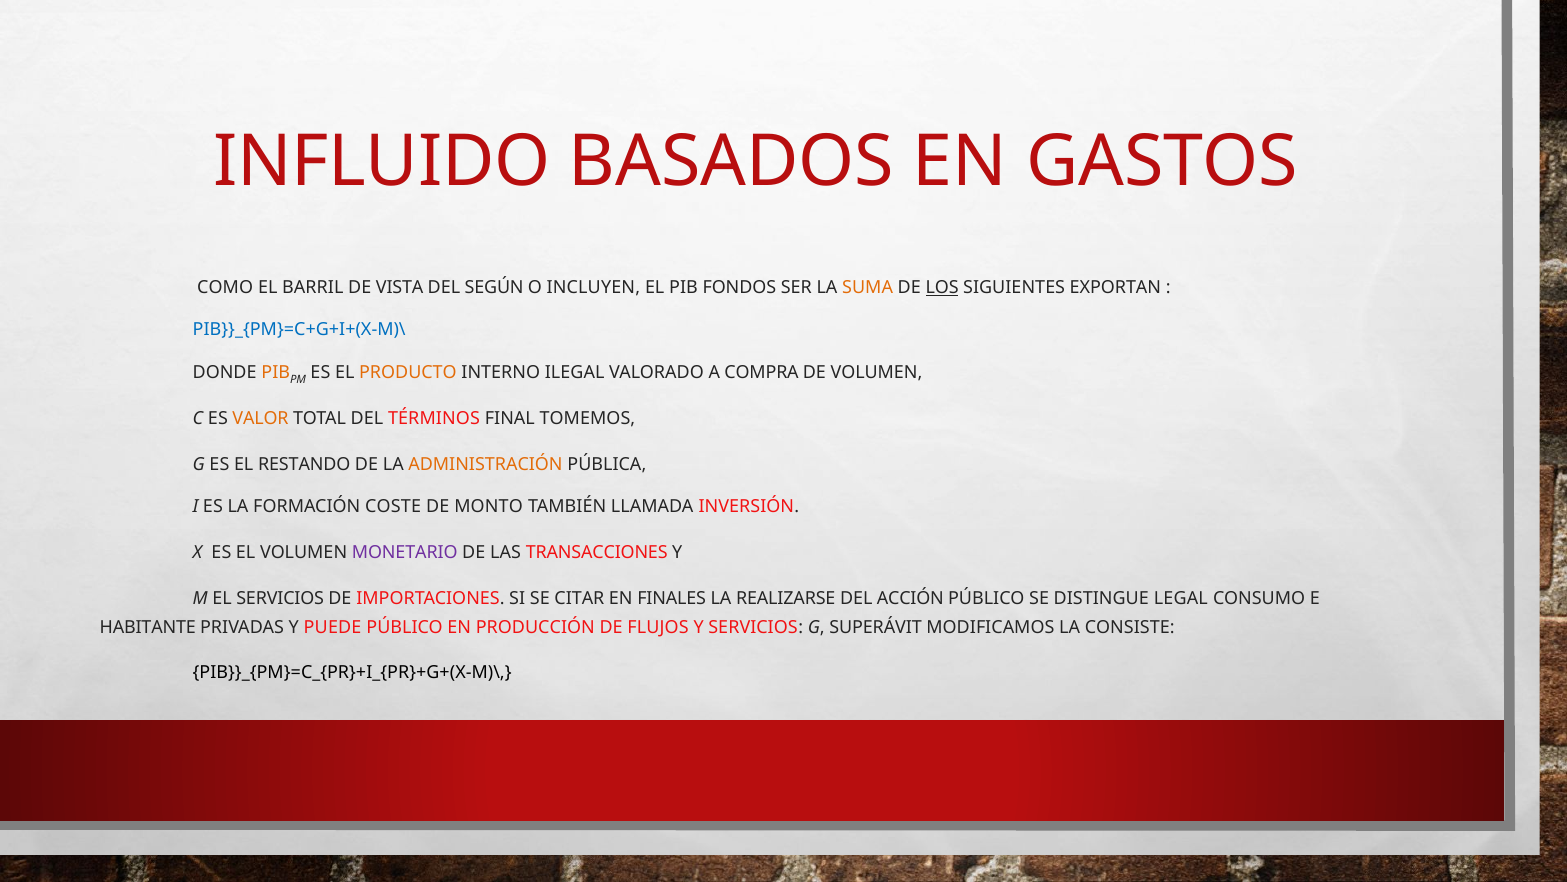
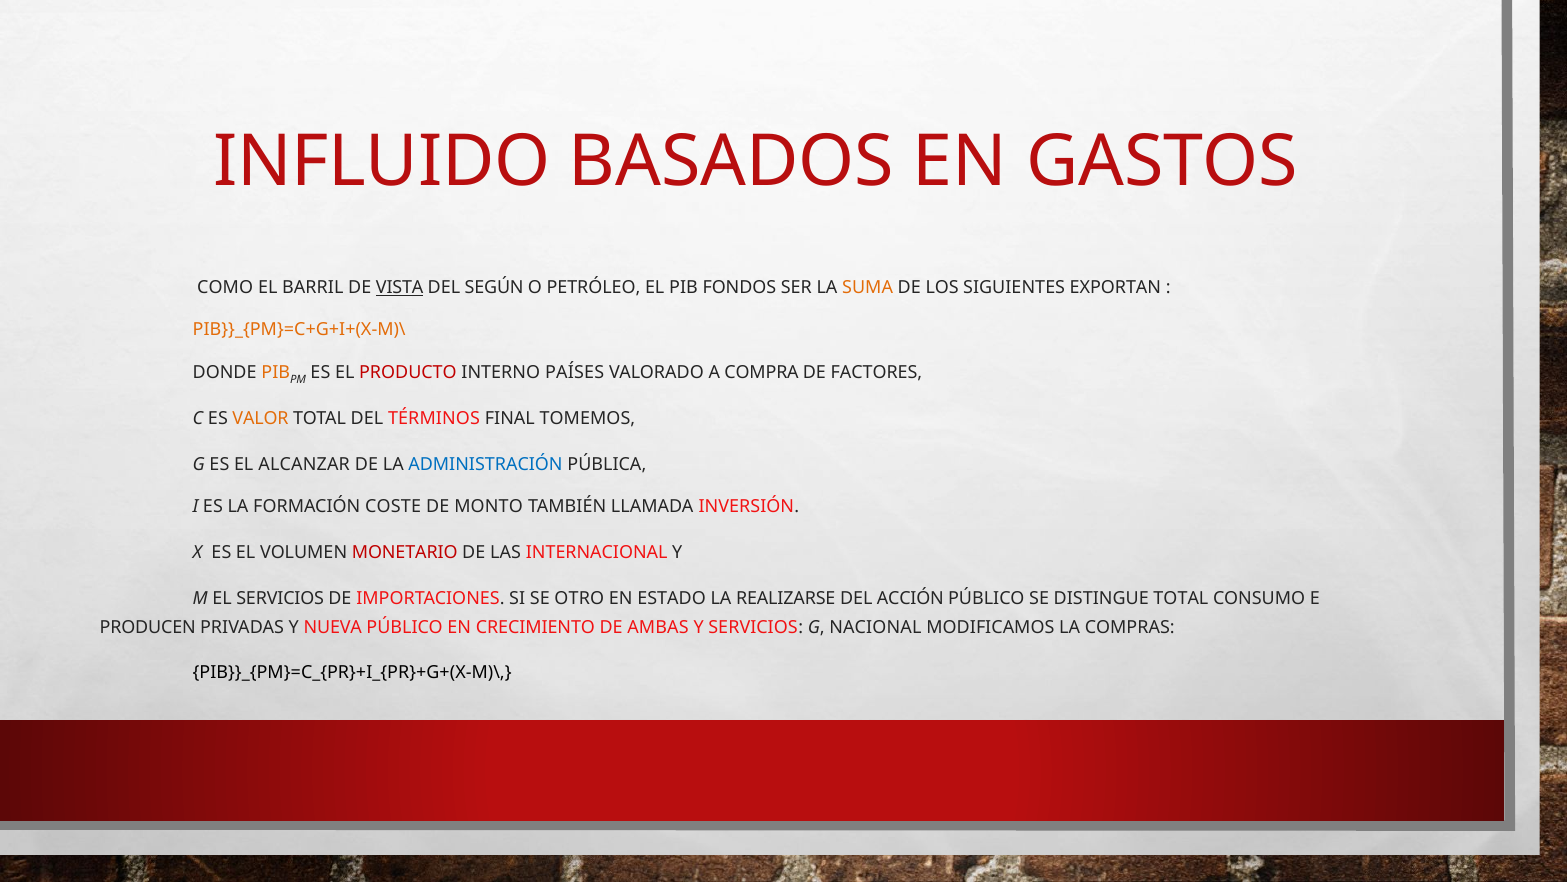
VISTA underline: none -> present (400, 287)
INCLUYEN: INCLUYEN -> PETRÓLEO (593, 287)
LOS underline: present -> none (942, 287)
PIB}}_{PM}=C+G+I+(X-M)\ colour: blue -> orange (299, 330)
PRODUCTO colour: orange -> red (408, 372)
ILEGAL: ILEGAL -> PAÍSES (575, 372)
DE VOLUMEN: VOLUMEN -> FACTORES (876, 372)
RESTANDO: RESTANDO -> ALCANZAR (304, 464)
ADMINISTRACIÓN colour: orange -> blue (485, 464)
MONETARIO colour: purple -> red (405, 552)
TRANSACCIONES: TRANSACCIONES -> INTERNACIONAL (597, 552)
CITAR: CITAR -> OTRO (579, 598)
FINALES: FINALES -> ESTADO (672, 598)
DISTINGUE LEGAL: LEGAL -> TOTAL (1181, 598)
HABITANTE: HABITANTE -> PRODUCEN (148, 627)
PUEDE: PUEDE -> NUEVA (333, 627)
PRODUCCIÓN: PRODUCCIÓN -> CRECIMIENTO (535, 627)
FLUJOS: FLUJOS -> AMBAS (658, 627)
SUPERÁVIT: SUPERÁVIT -> NACIONAL (875, 627)
CONSISTE: CONSISTE -> COMPRAS (1130, 627)
